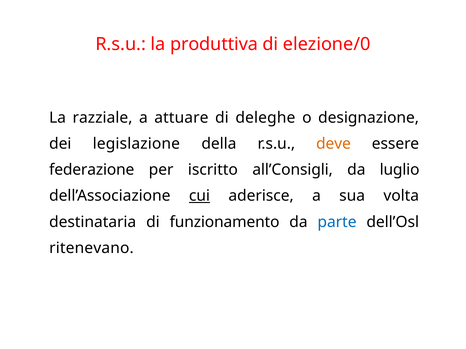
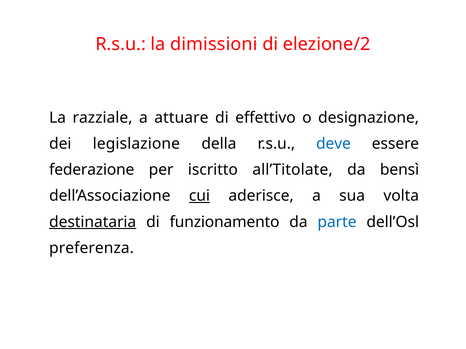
produttiva: produttiva -> dimissioni (214, 44)
elezione/0: elezione/0 -> elezione/2 (327, 44)
deleghe: deleghe -> effettivo (265, 118)
deve colour: orange -> blue (333, 144)
all’Consigli: all’Consigli -> all’Titolate (292, 170)
luglio: luglio -> bensì (400, 170)
destinataria underline: none -> present (93, 222)
ritenevano: ritenevano -> preferenza (92, 248)
